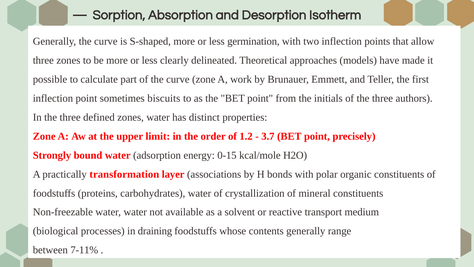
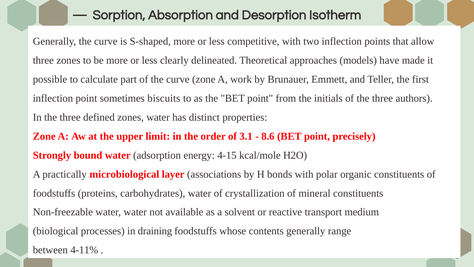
germination: germination -> competitive (253, 41)
1.2: 1.2 -> 3.1 (246, 136)
3.7: 3.7 -> 8.6 (268, 136)
0-15: 0-15 -> 4-15 (227, 155)
transformation: transformation -> microbiological (124, 174)
7-11%: 7-11% -> 4-11% (84, 250)
